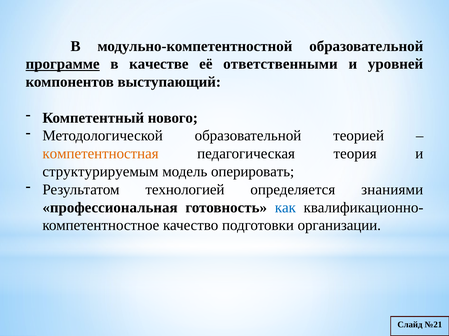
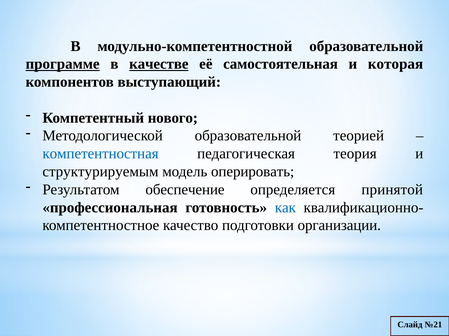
качестве underline: none -> present (159, 64)
ответственными: ответственными -> самостоятельная (281, 64)
уровней: уровней -> которая (396, 64)
компетентностная colour: orange -> blue (101, 154)
технологией: технологией -> обеспечение (185, 190)
знаниями: знаниями -> принятой (392, 190)
